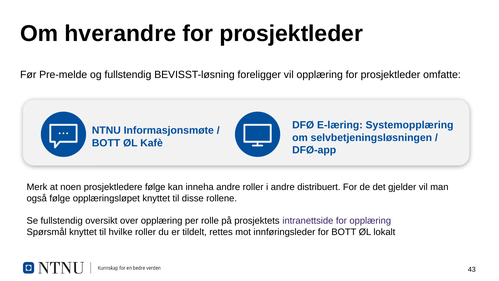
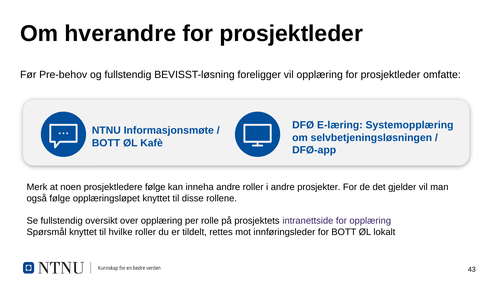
Pre-melde: Pre-melde -> Pre-behov (63, 75)
distribuert: distribuert -> prosjekter (319, 187)
